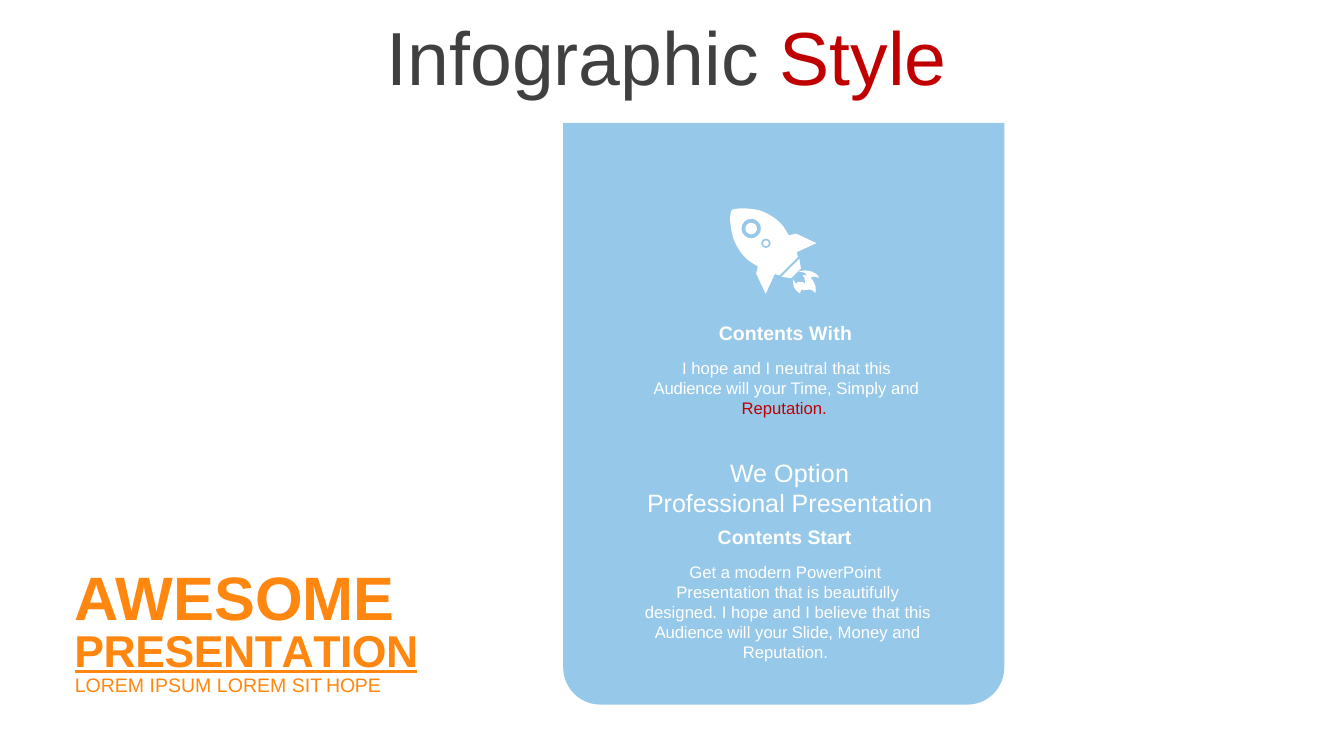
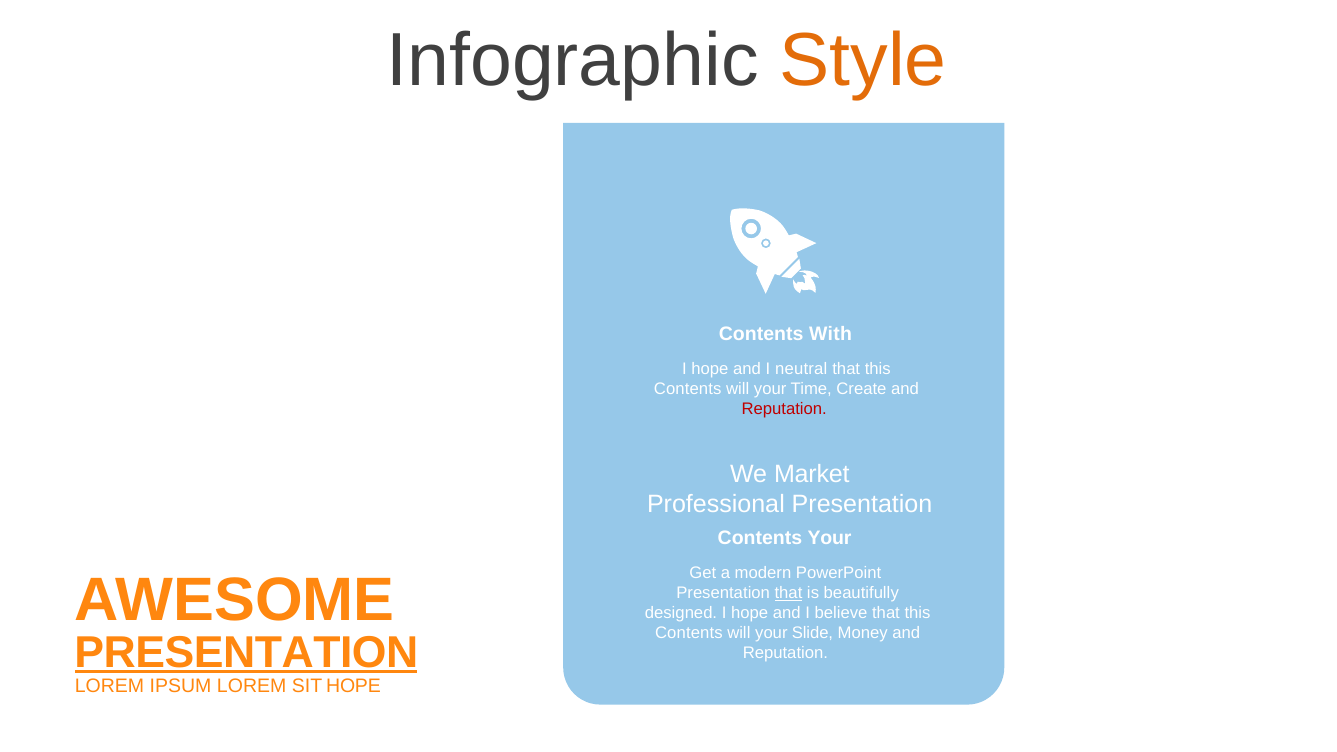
Style colour: red -> orange (863, 61)
Audience: Audience -> Contents (688, 389)
Simply: Simply -> Create (861, 389)
Option: Option -> Market (812, 474)
Contents Start: Start -> Your (829, 538)
that underline: none -> present (788, 593)
Audience: Audience -> Contents (689, 633)
